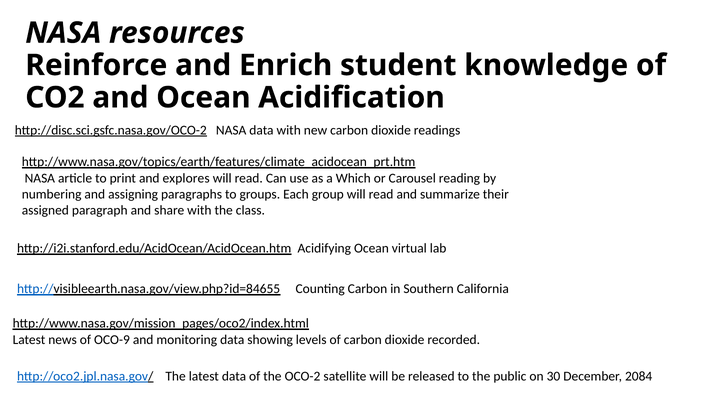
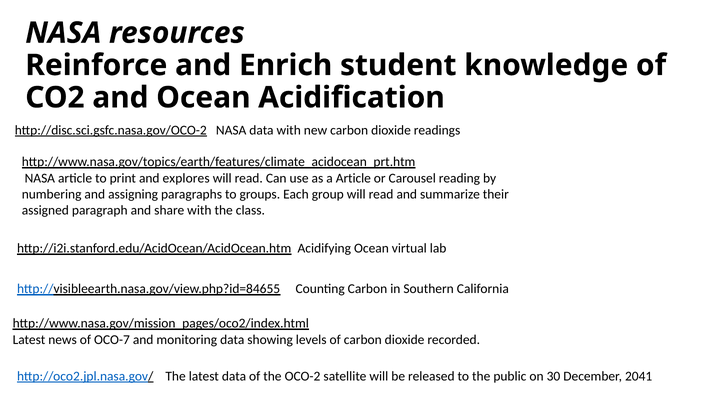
a Which: Which -> Article (353, 178)
OCO-9: OCO-9 -> OCO-7 (112, 340)
2084: 2084 -> 2041 (639, 376)
